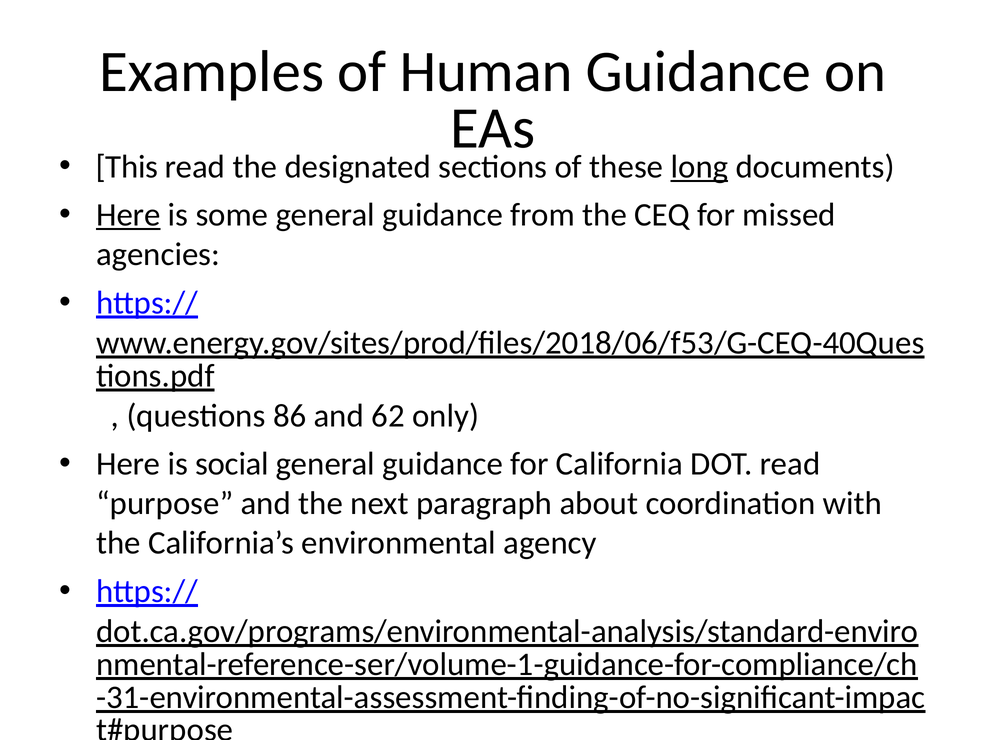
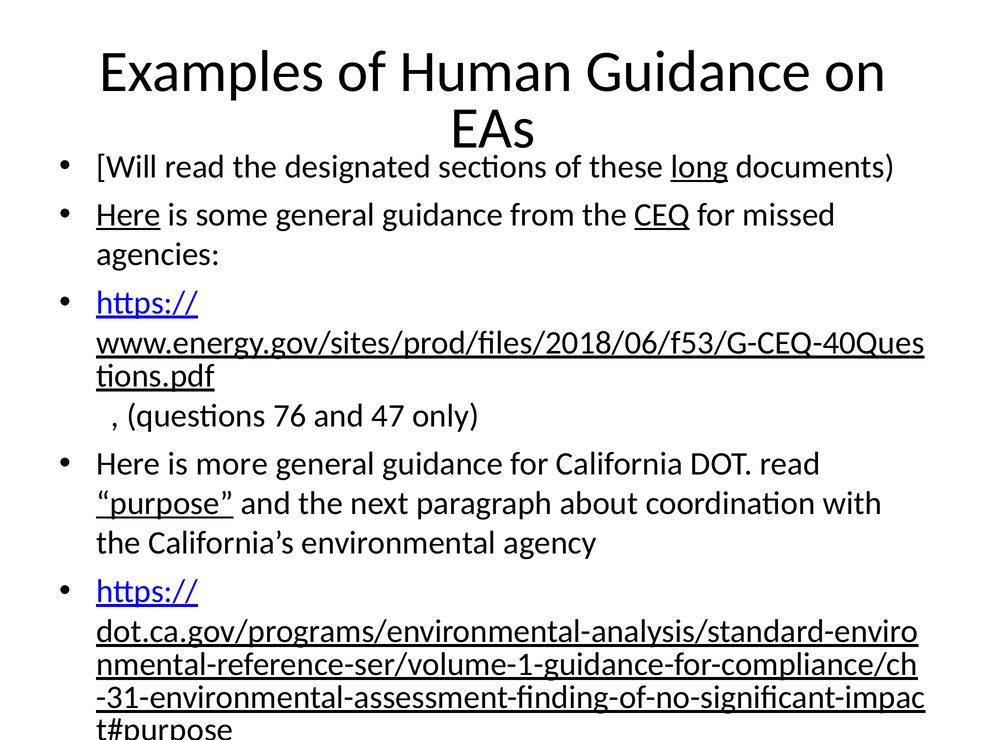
This: This -> Will (127, 167)
CEQ underline: none -> present (662, 215)
86: 86 -> 76 (290, 416)
62: 62 -> 47 (388, 416)
social: social -> more (232, 464)
purpose underline: none -> present (165, 503)
